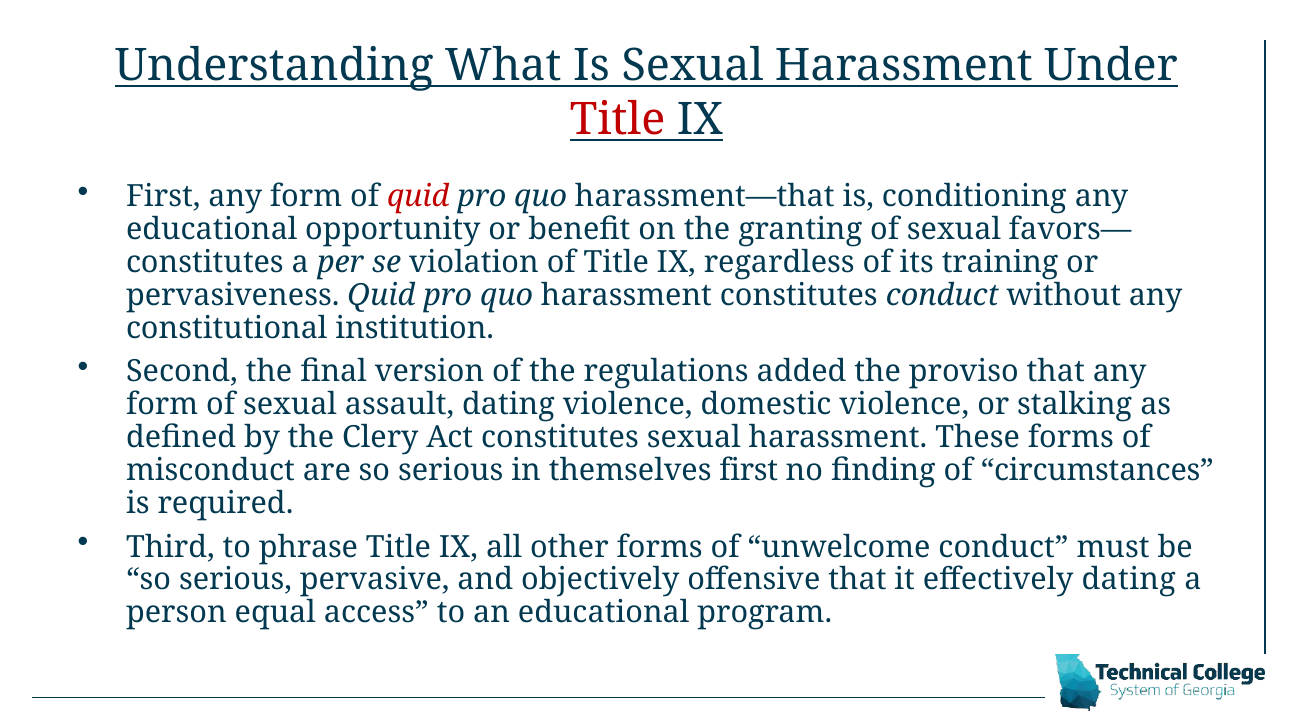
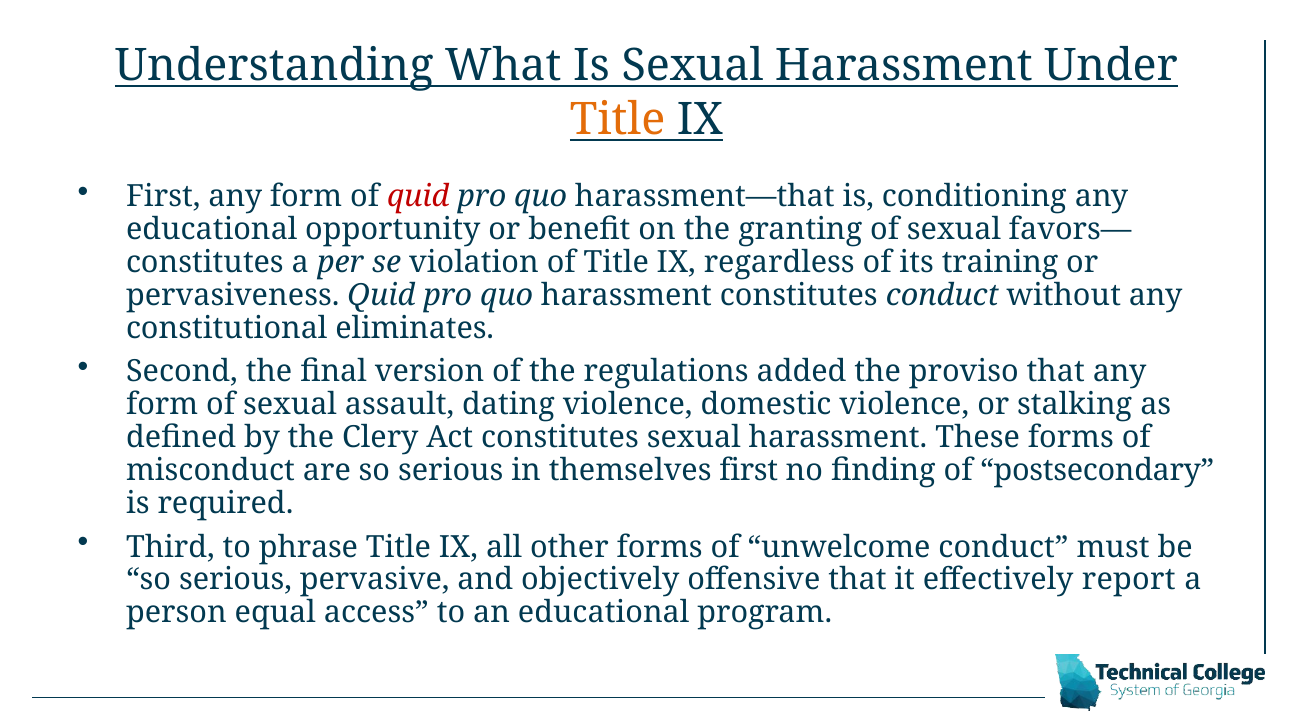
Title colour: red -> orange (618, 120)
institution: institution -> eliminates (415, 329)
circumstances: circumstances -> postsecondary (1097, 471)
effectively dating: dating -> report (1129, 580)
